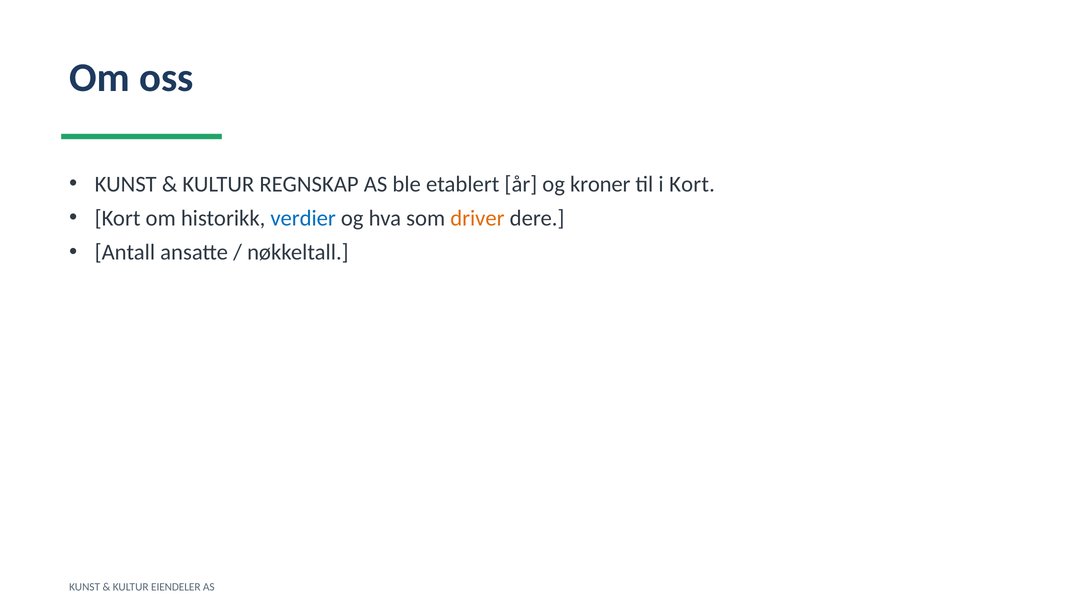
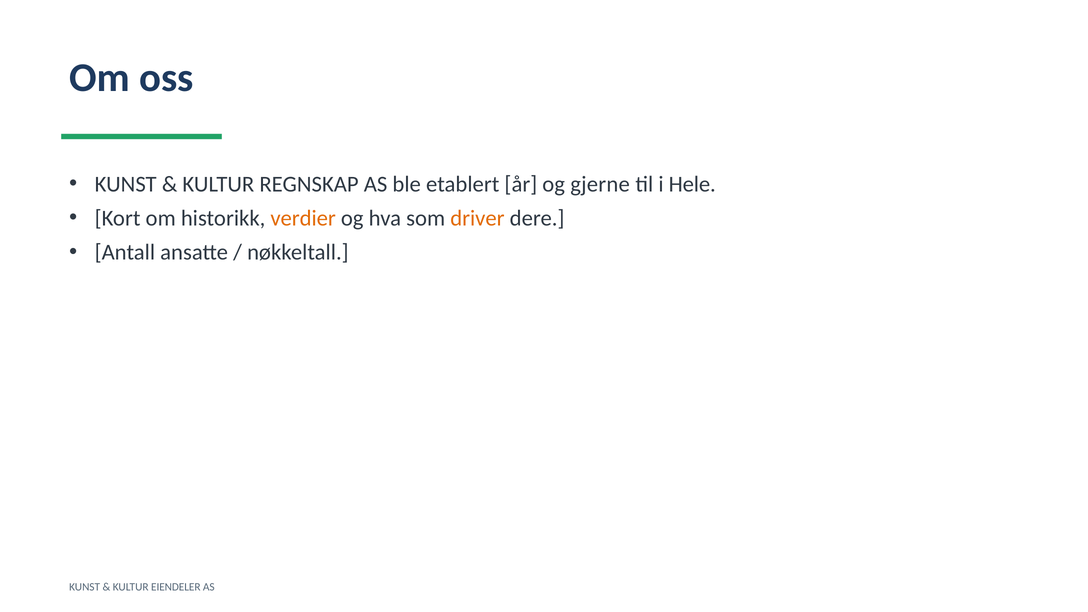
kroner: kroner -> gjerne (600, 184)
i Kort: Kort -> Hele (692, 184)
verdier colour: blue -> orange (303, 218)
